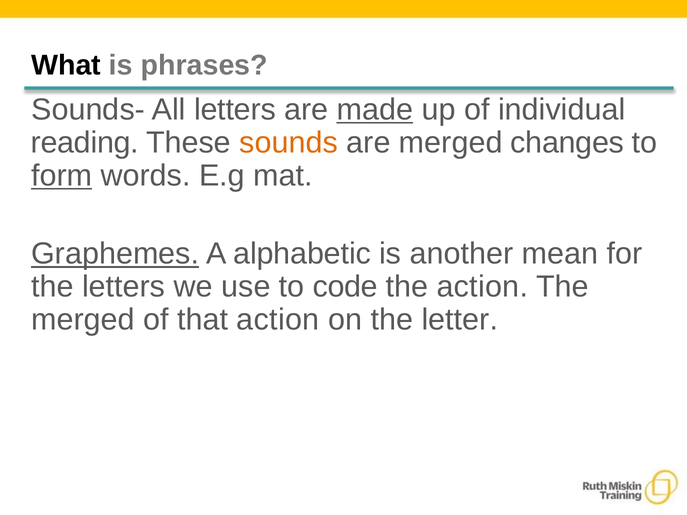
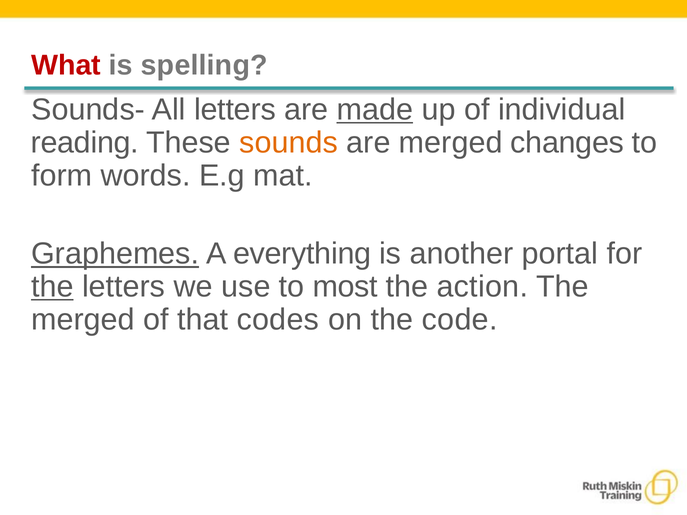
What colour: black -> red (66, 65)
phrases: phrases -> spelling (204, 65)
form underline: present -> none (62, 176)
alphabetic: alphabetic -> everything (302, 254)
mean: mean -> portal (560, 254)
the underline: none -> present (52, 287)
code: code -> most (345, 287)
that action: action -> codes (278, 320)
letter: letter -> code (460, 320)
